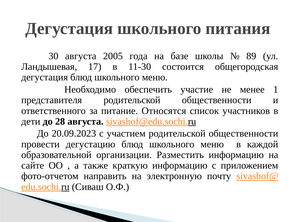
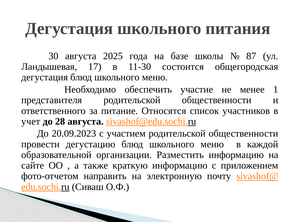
2005: 2005 -> 2025 (113, 56)
89: 89 -> 87 (251, 56)
дети: дети -> учет (31, 121)
